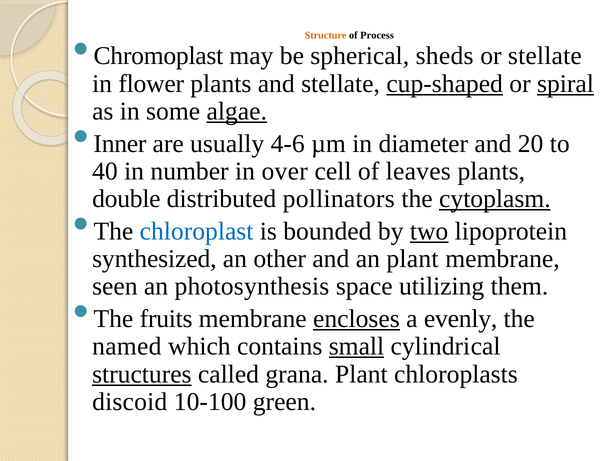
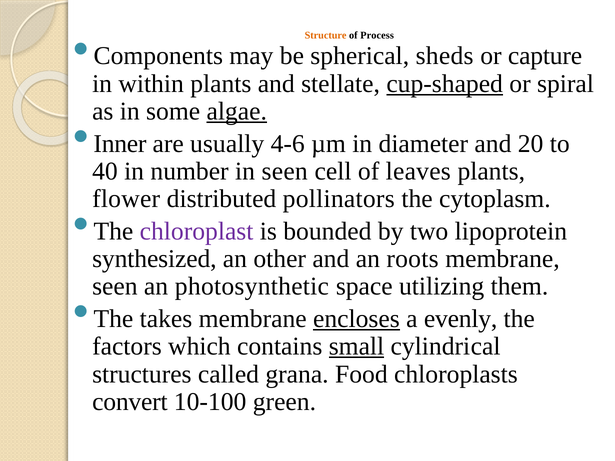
Chromoplast: Chromoplast -> Components (158, 56)
or stellate: stellate -> capture (545, 56)
flower: flower -> within (151, 84)
spiral underline: present -> none (565, 84)
in over: over -> seen (285, 171)
double: double -> flower (126, 199)
cytoplasm underline: present -> none (495, 199)
chloroplast colour: blue -> purple (197, 231)
two underline: present -> none (429, 231)
an plant: plant -> roots (412, 259)
photosynthesis: photosynthesis -> photosynthetic (252, 287)
fruits: fruits -> takes (166, 319)
named: named -> factors (127, 347)
structures underline: present -> none (142, 374)
grana Plant: Plant -> Food (361, 374)
discoid: discoid -> convert (130, 402)
